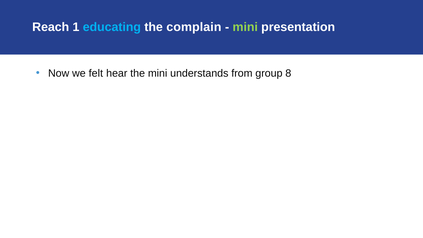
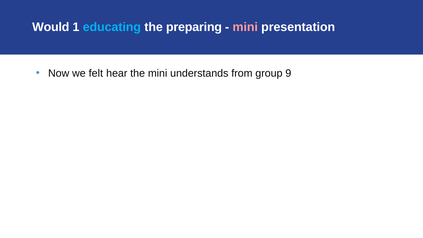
Reach: Reach -> Would (51, 27)
complain: complain -> preparing (194, 27)
mini colour: light green -> pink (245, 27)
8: 8 -> 9 (288, 73)
